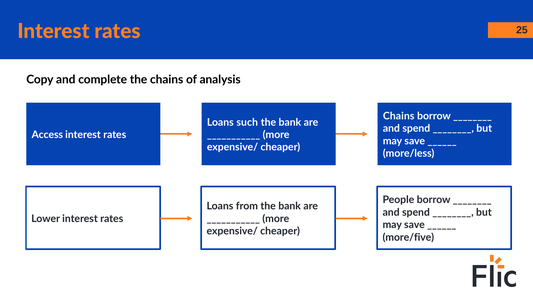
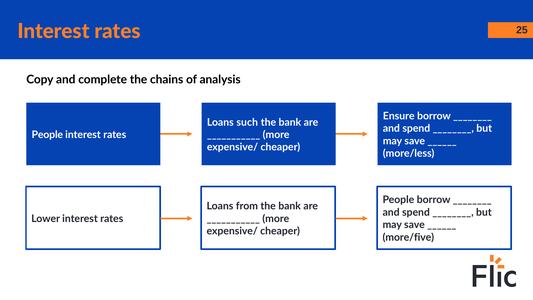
Chains: Chains -> Ensure (399, 116)
Access: Access -> People (47, 135)
